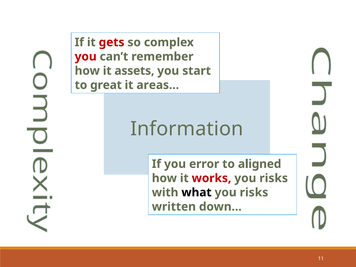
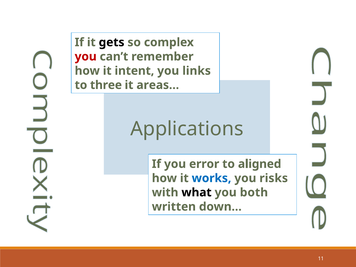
gets colour: red -> black (112, 42)
assets: assets -> intent (134, 71)
start: start -> links (197, 71)
great: great -> three (106, 85)
Information: Information -> Applications (187, 129)
works colour: red -> blue (211, 178)
risks: risks -> both (254, 192)
